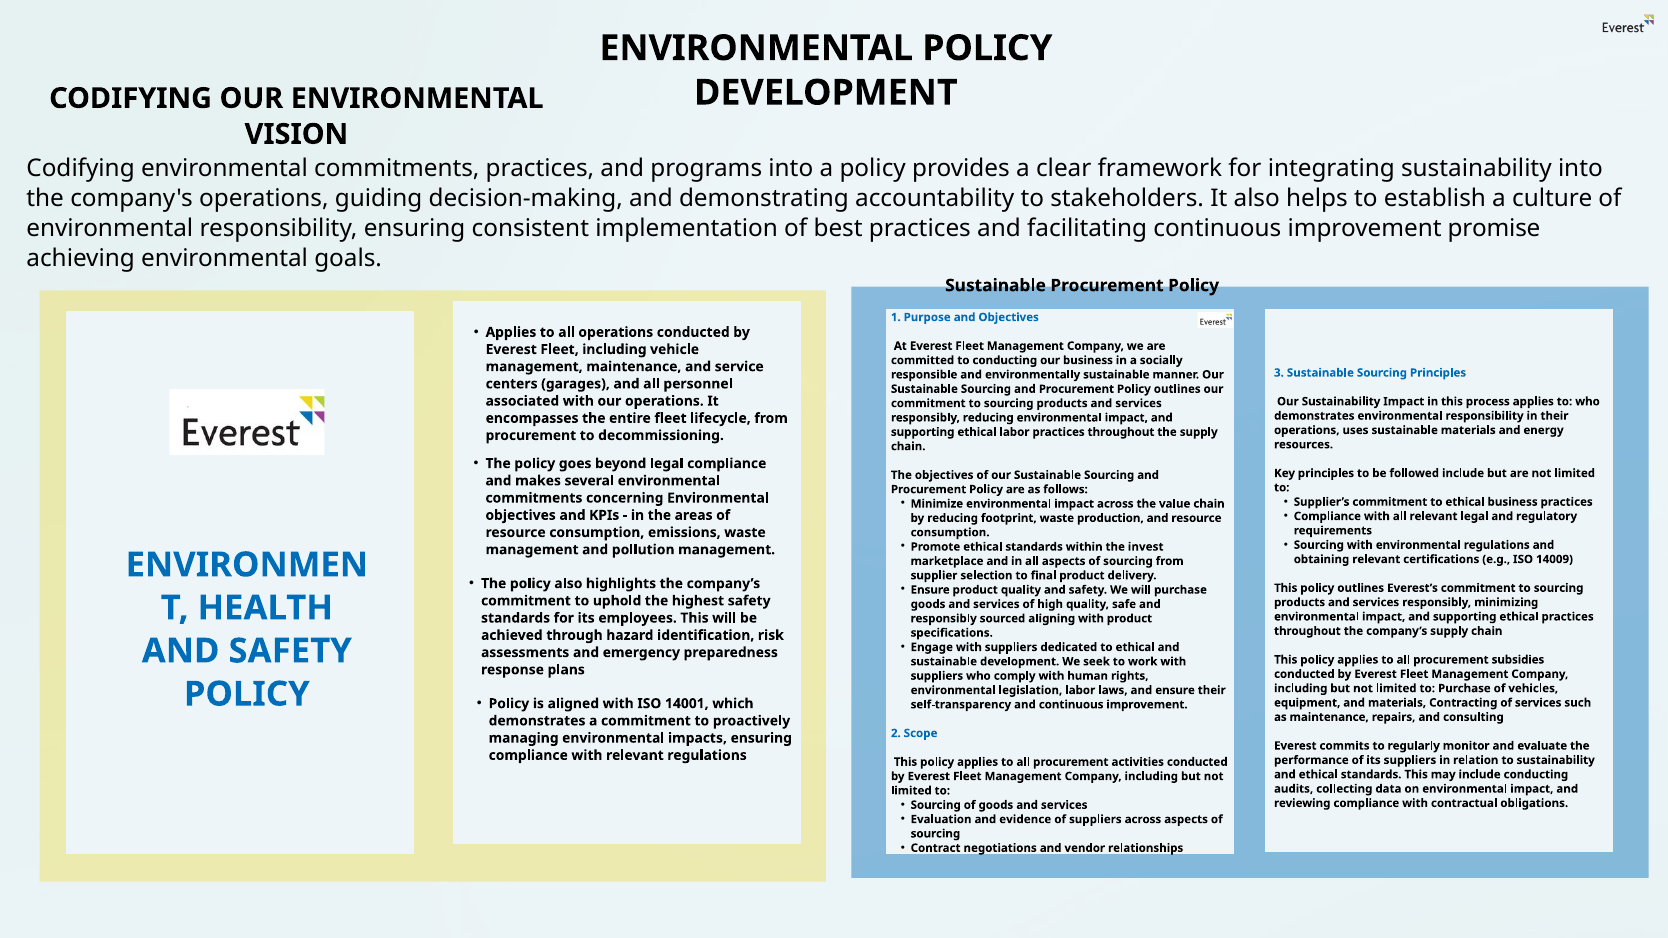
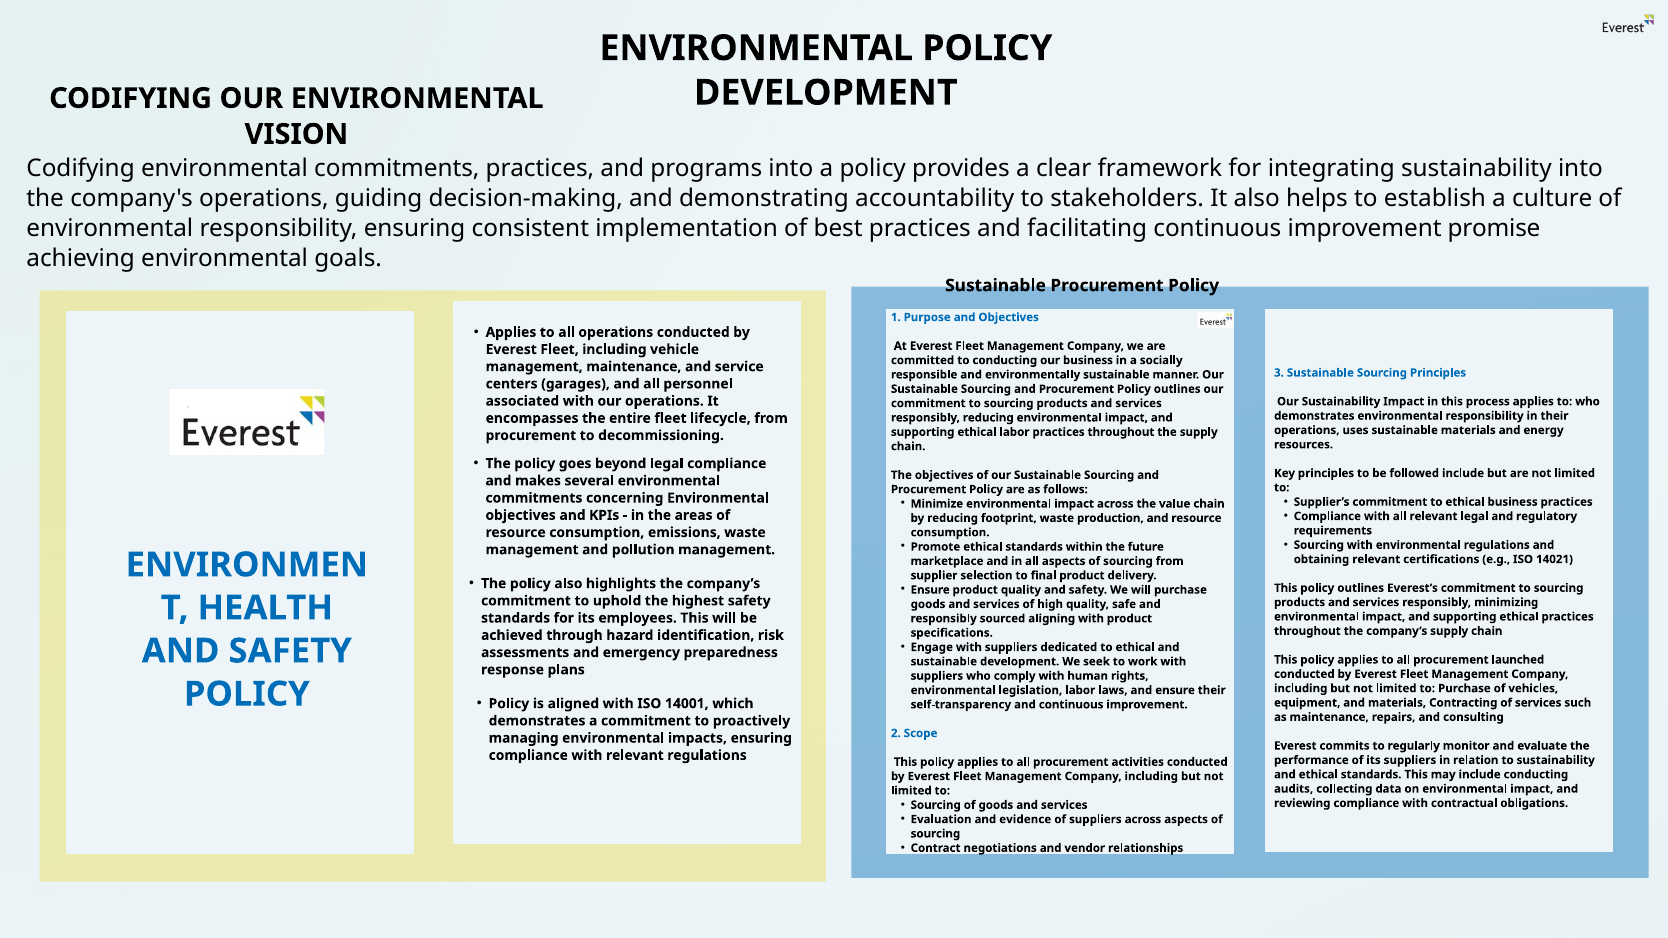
invest: invest -> future (1146, 547)
14009: 14009 -> 14021 (1555, 559)
subsidies: subsidies -> launched (1518, 660)
